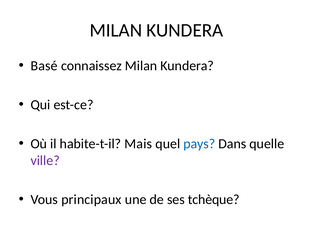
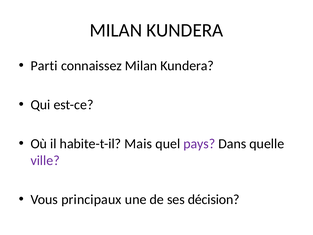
Basé: Basé -> Parti (44, 66)
pays colour: blue -> purple (199, 144)
tchèque: tchèque -> décision (214, 199)
